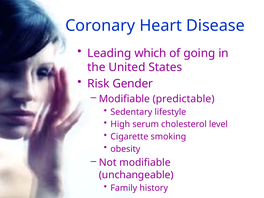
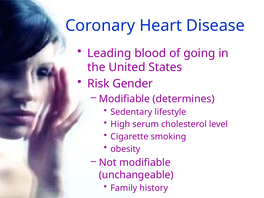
which: which -> blood (150, 53)
predictable: predictable -> determines (184, 99)
